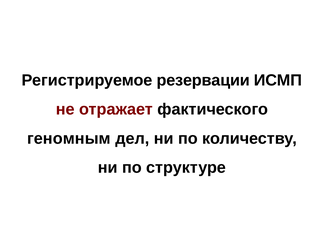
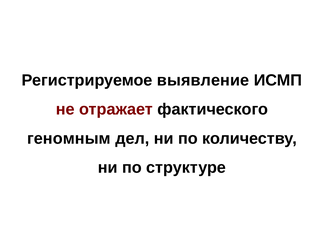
резервации: резервации -> выявление (203, 80)
